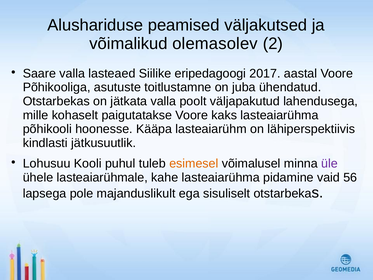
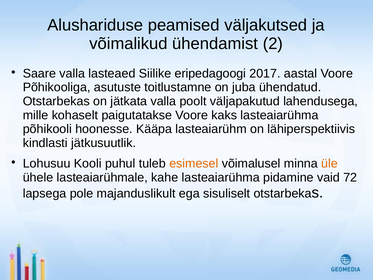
olemasolev: olemasolev -> ühendamist (215, 44)
üle colour: purple -> orange (330, 163)
56: 56 -> 72 (350, 177)
